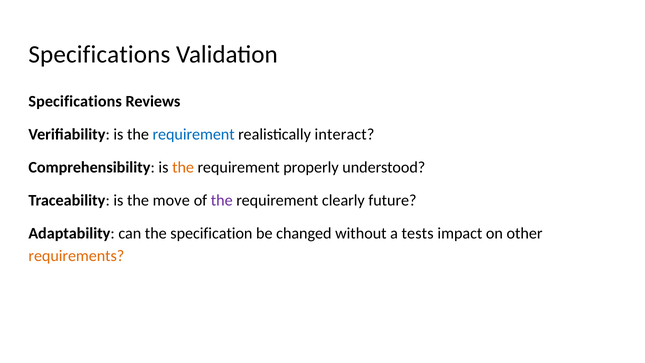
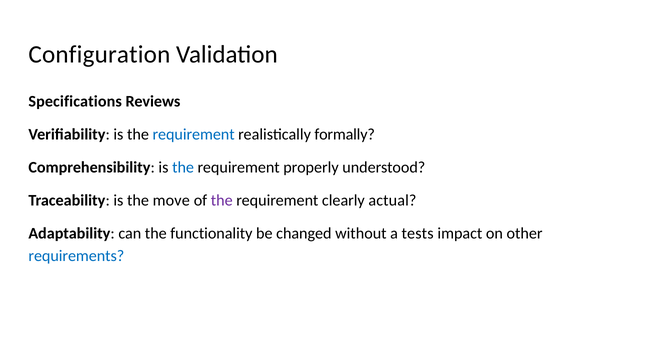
Specifications: Specifications -> Configuration (99, 55)
interact: interact -> formally (345, 134)
the colour: orange -> blue (183, 167)
future: future -> actual (392, 200)
specification: specification -> functionality (211, 233)
requirements colour: orange -> blue (76, 256)
